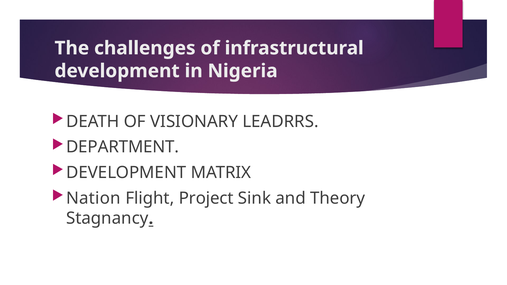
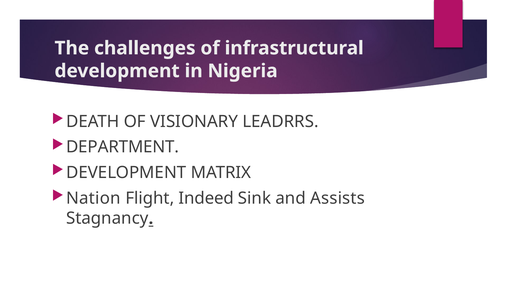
Project: Project -> Indeed (206, 198)
Theory: Theory -> Assists (338, 198)
